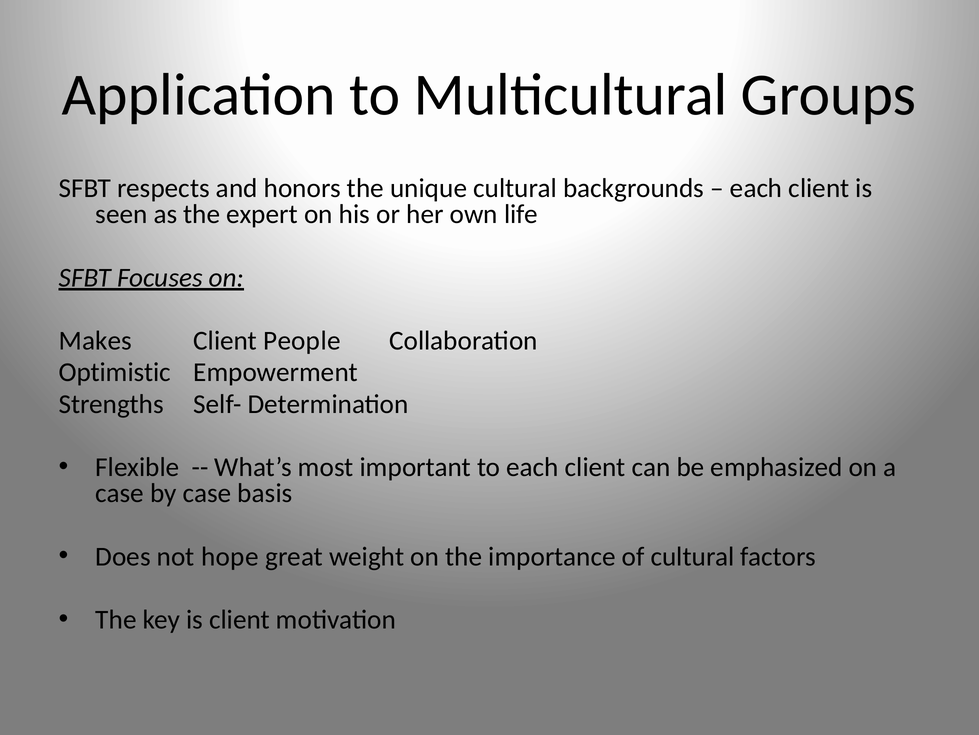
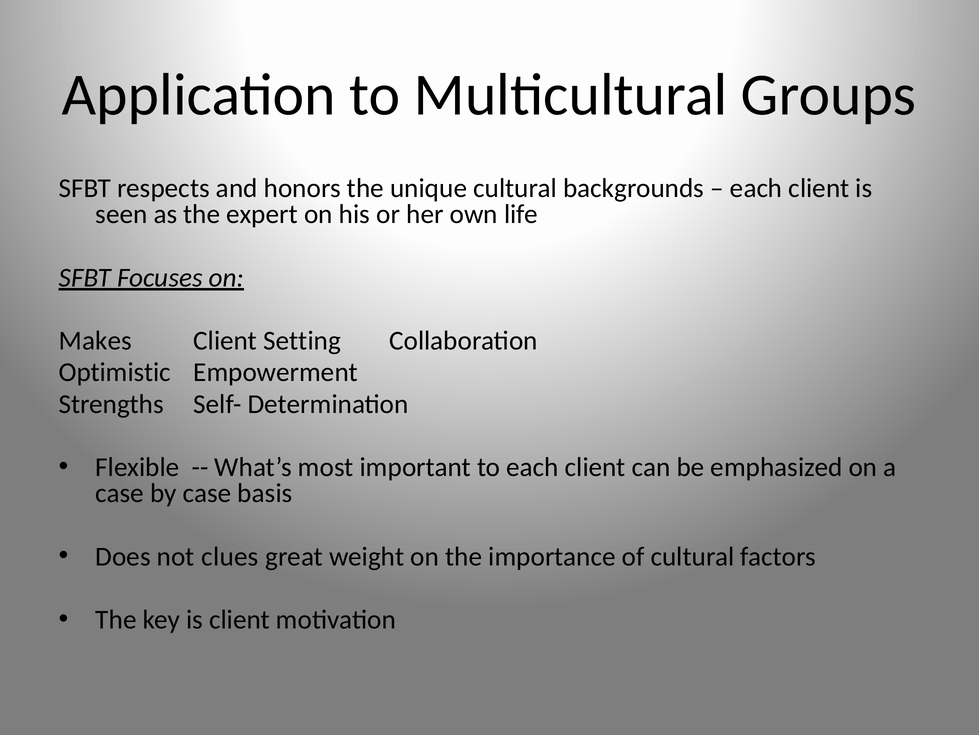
People: People -> Setting (302, 341)
hope: hope -> clues (230, 556)
